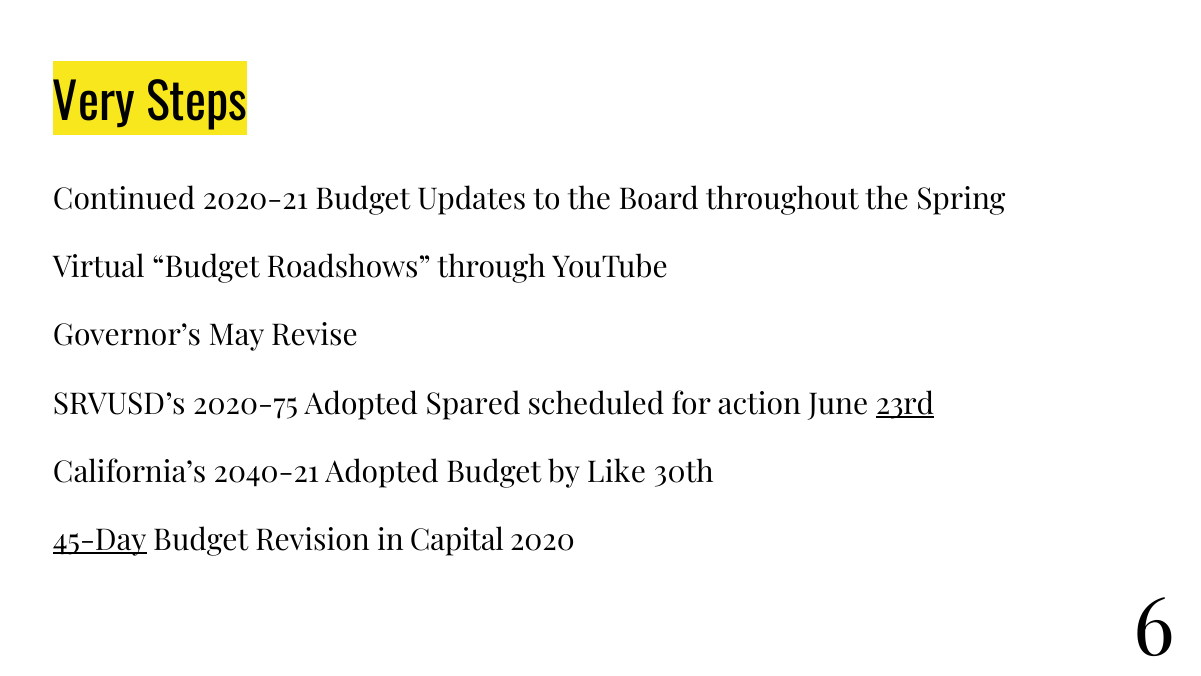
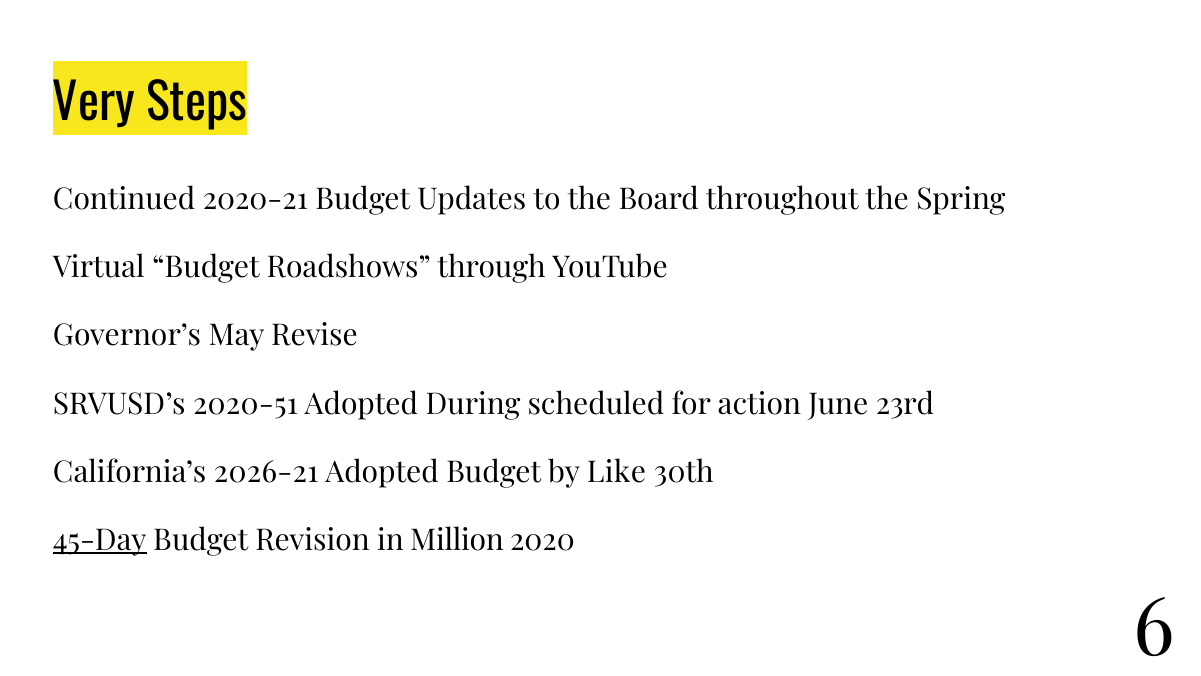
2020-75: 2020-75 -> 2020-51 (245, 404)
Spared: Spared -> During (473, 404)
23rd underline: present -> none (905, 404)
2040-21: 2040-21 -> 2026-21 (266, 472)
Capital: Capital -> Million (457, 540)
